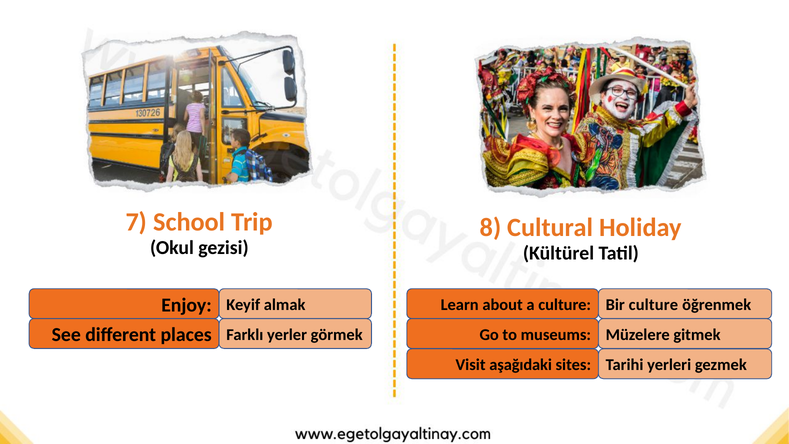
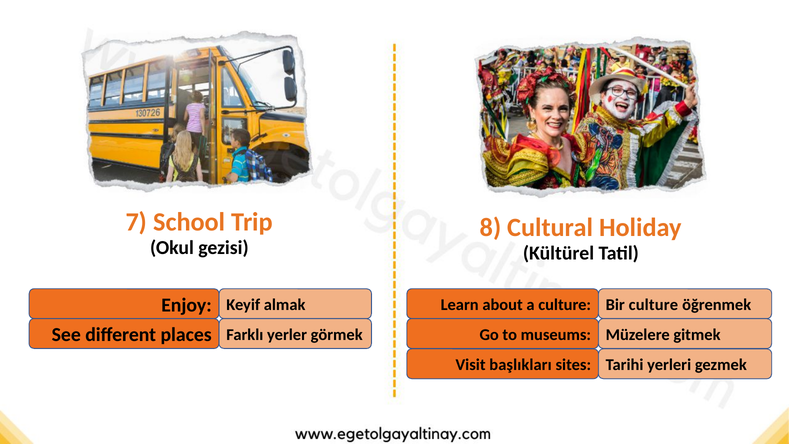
aşağıdaki: aşağıdaki -> başlıkları (521, 365)
